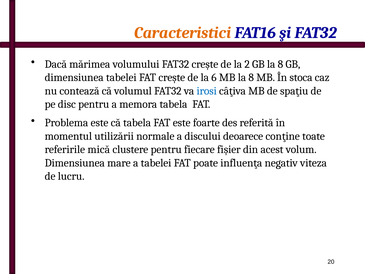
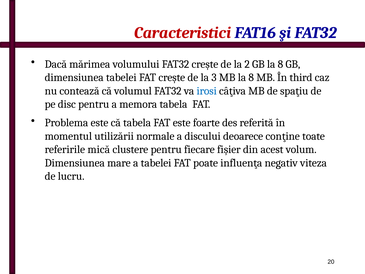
Caracteristici colour: orange -> red (183, 33)
6: 6 -> 3 (214, 77)
stoca: stoca -> third (301, 77)
